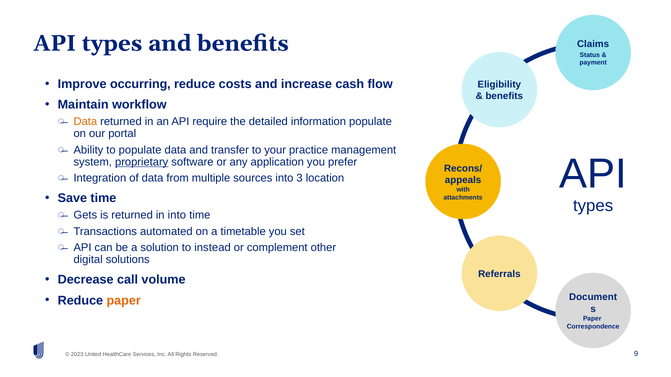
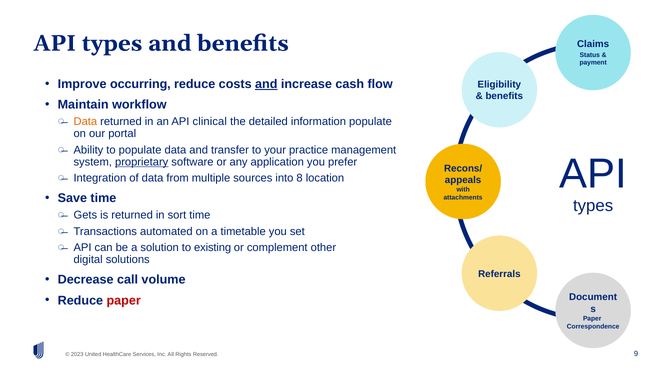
and underline: none -> present (266, 84)
require: require -> clinical (210, 122)
3: 3 -> 8 (300, 178)
in into: into -> sort (177, 215)
instead: instead -> existing (213, 248)
paper colour: orange -> red (124, 301)
